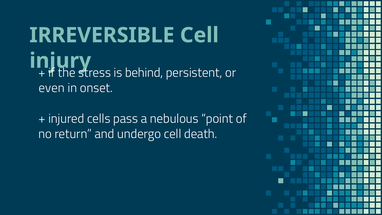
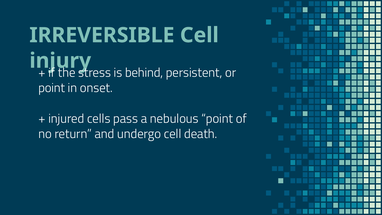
even: even -> point (52, 88)
